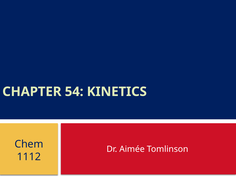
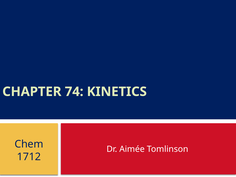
54: 54 -> 74 (74, 92)
1112: 1112 -> 1712 (29, 157)
